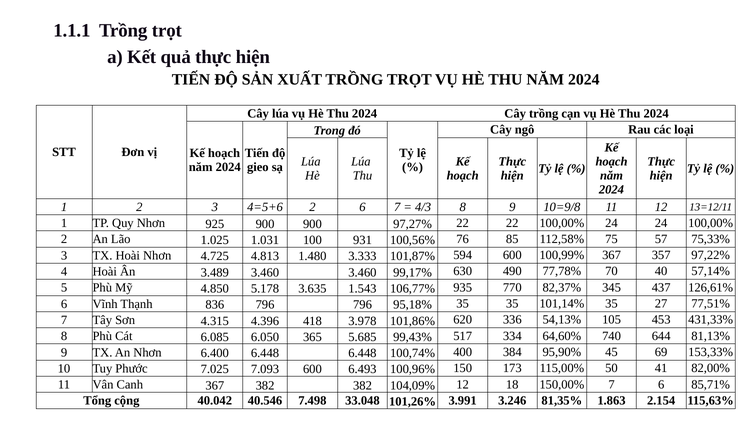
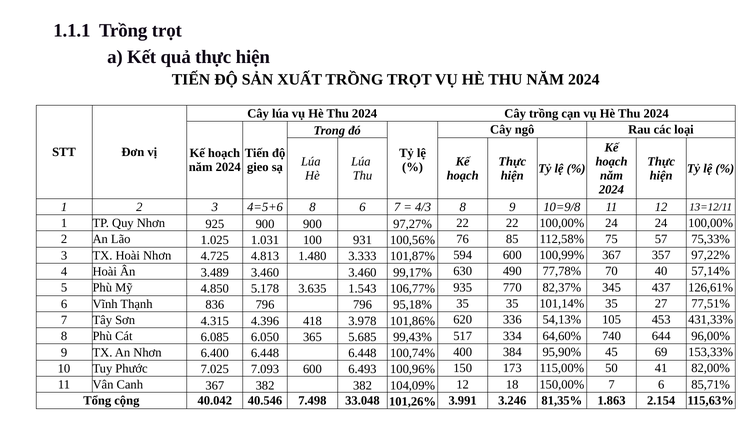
4=5+6 2: 2 -> 8 (312, 207)
81,13%: 81,13% -> 96,00% (711, 336)
